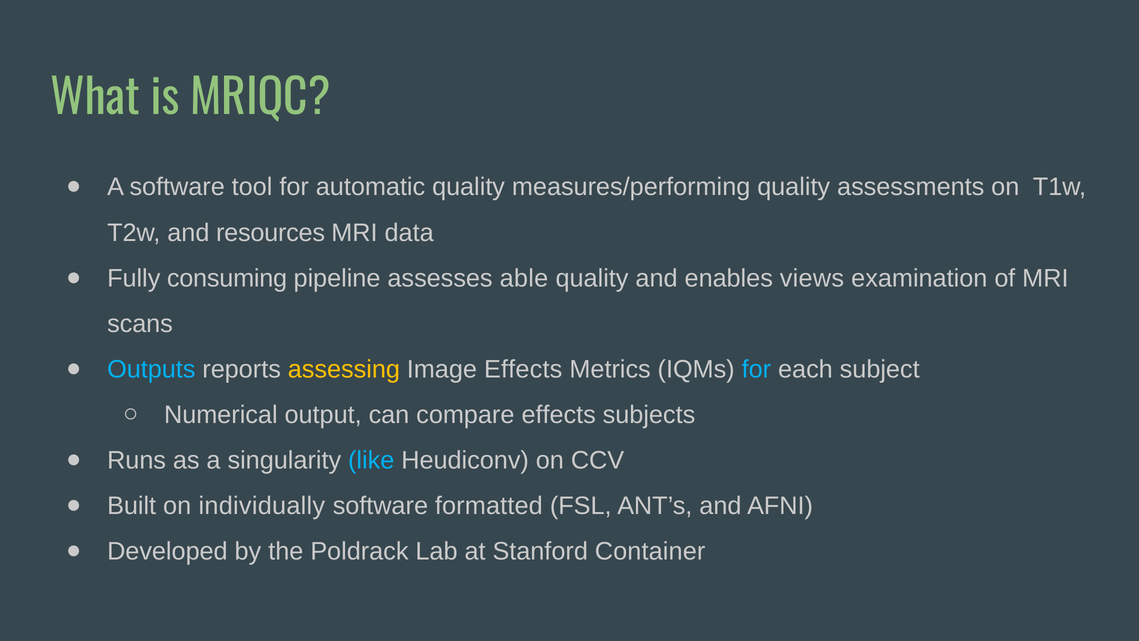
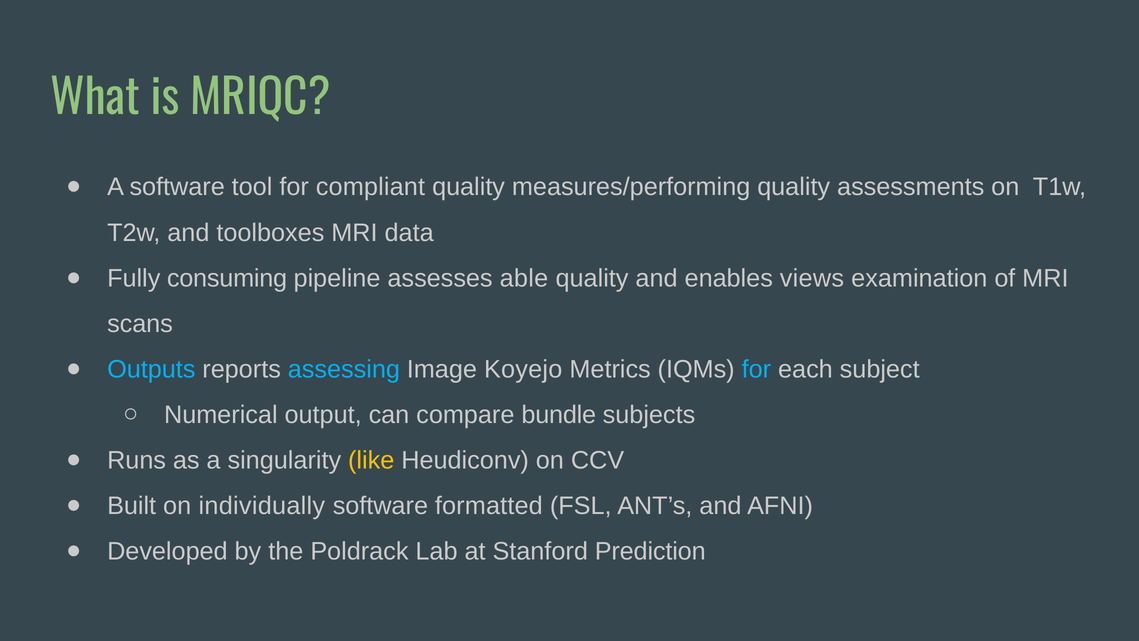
automatic: automatic -> compliant (370, 187)
resources: resources -> toolboxes (270, 233)
assessing colour: yellow -> light blue (344, 369)
Image Effects: Effects -> Koyejo (523, 369)
compare effects: effects -> bundle (559, 415)
like colour: light blue -> yellow (371, 460)
Container: Container -> Prediction (650, 551)
